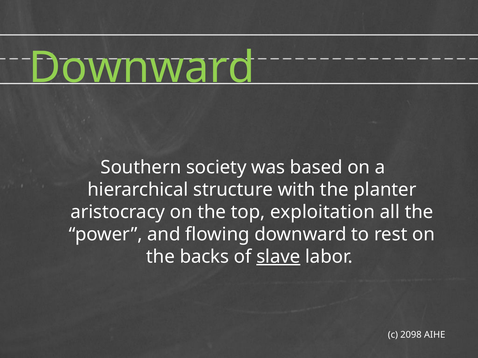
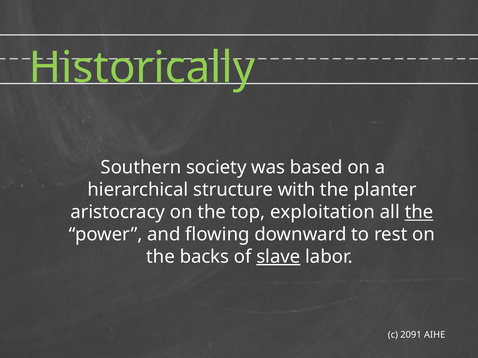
Downward: Downward -> Historically (142, 68)
the underline: none -> present (419, 212)
2098: 2098 -> 2091 (411, 335)
